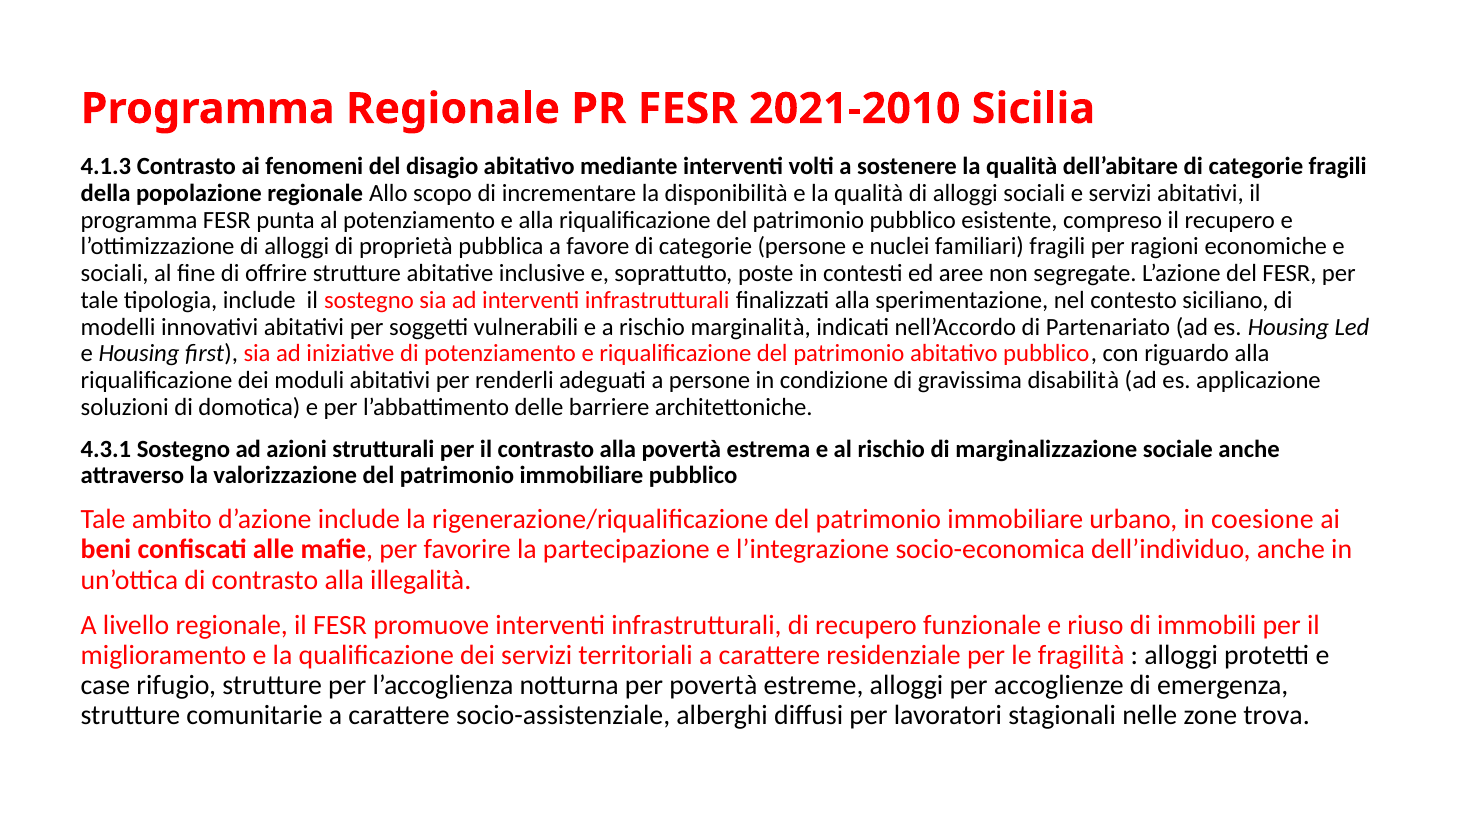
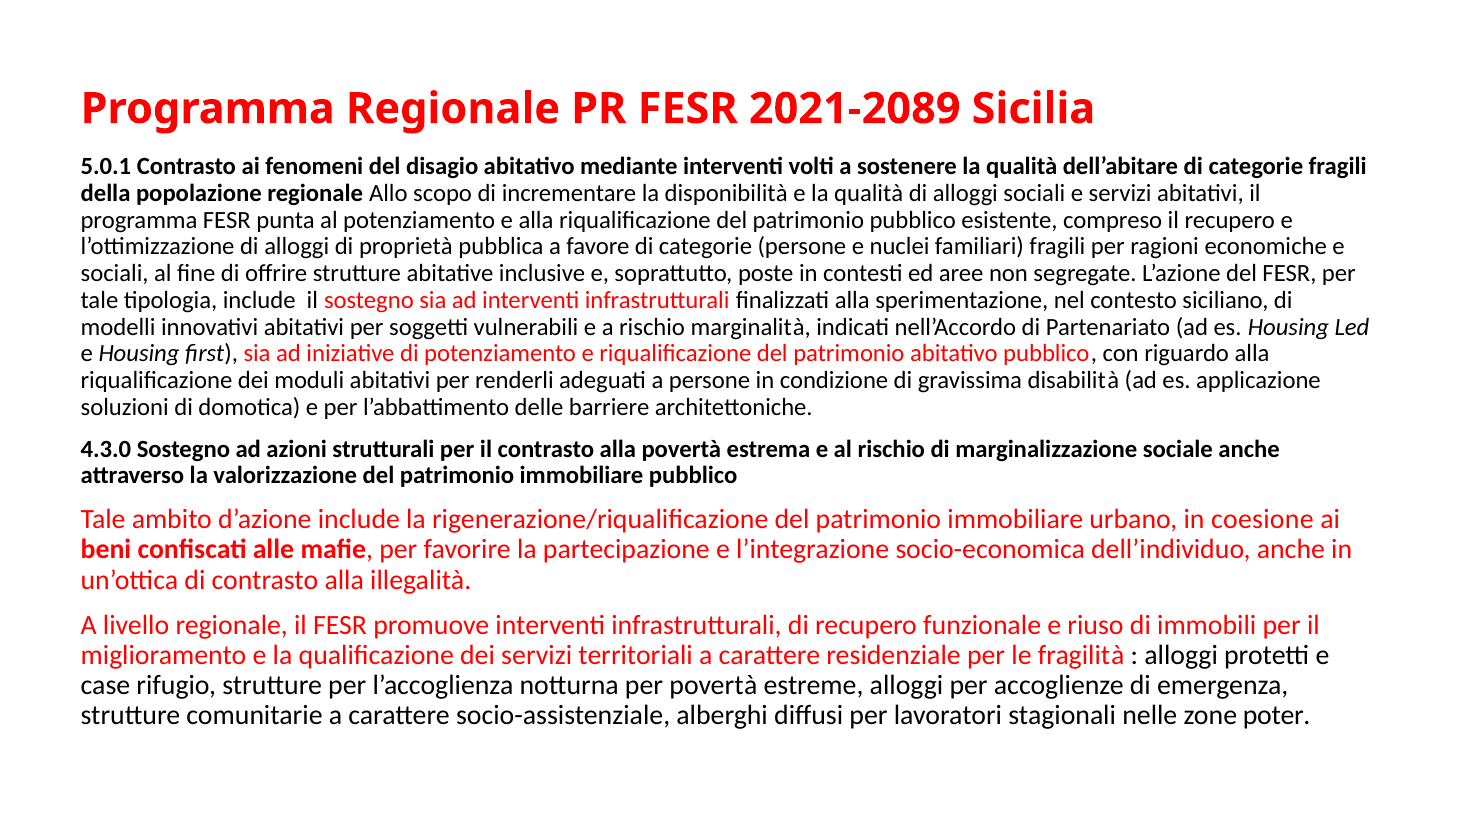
2021-2010: 2021-2010 -> 2021-2089 (855, 109)
4.1.3: 4.1.3 -> 5.0.1 (106, 167)
4.3.1: 4.3.1 -> 4.3.0 (106, 449)
trova: trova -> poter (1277, 715)
